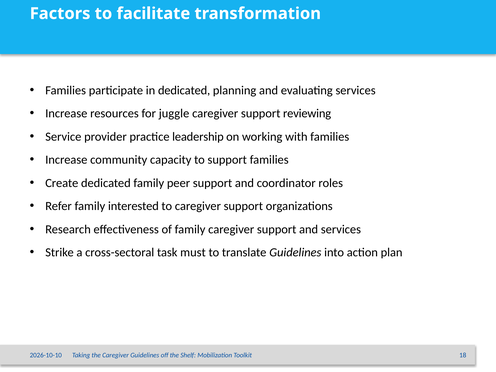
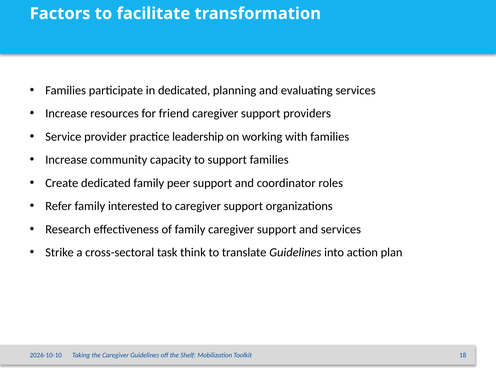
juggle: juggle -> friend (174, 113)
reviewing: reviewing -> providers (307, 113)
must: must -> think (193, 252)
